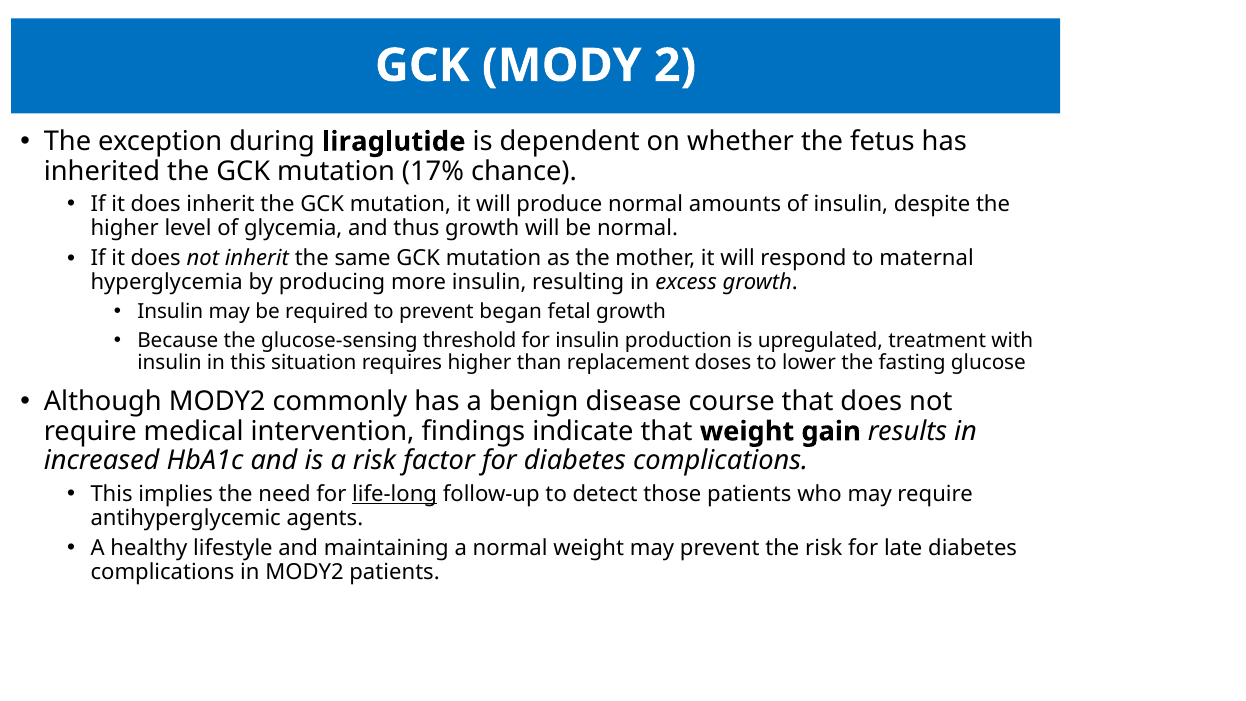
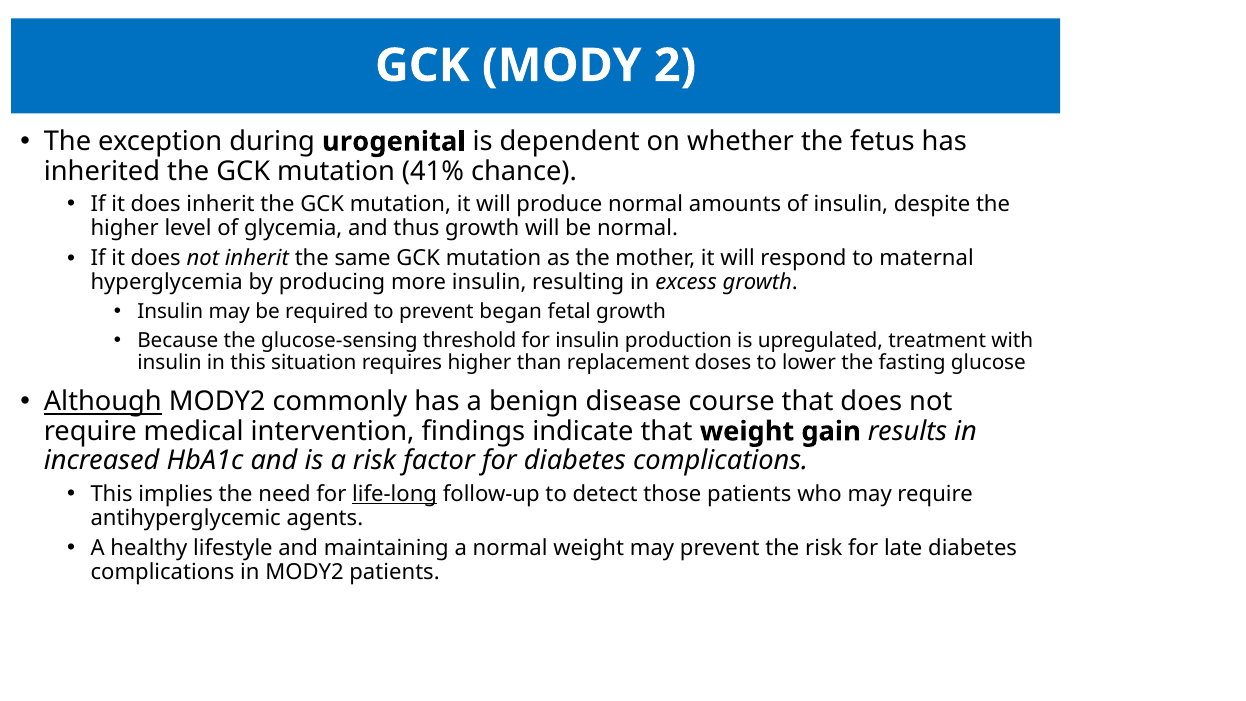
liraglutide: liraglutide -> urogenital (394, 142)
17%: 17% -> 41% (433, 171)
Although underline: none -> present (103, 402)
